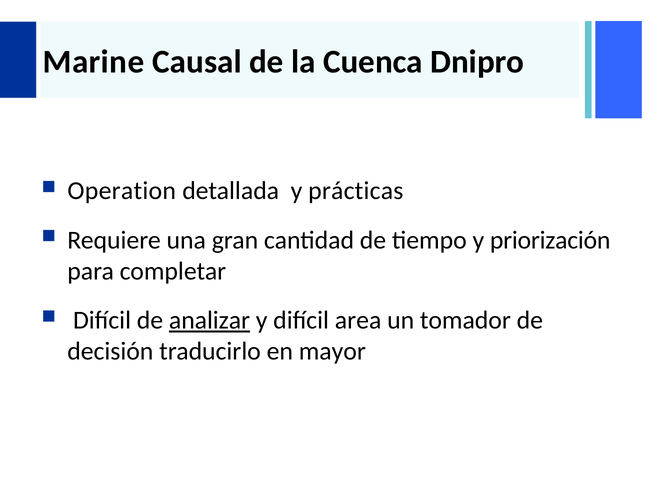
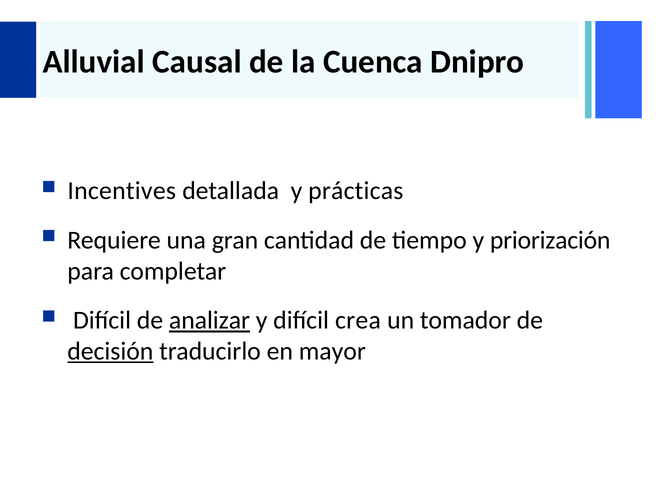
Marine: Marine -> Alluvial (94, 62)
Operation: Operation -> Incentives (122, 191)
area: area -> crea (358, 321)
decisión underline: none -> present (110, 352)
